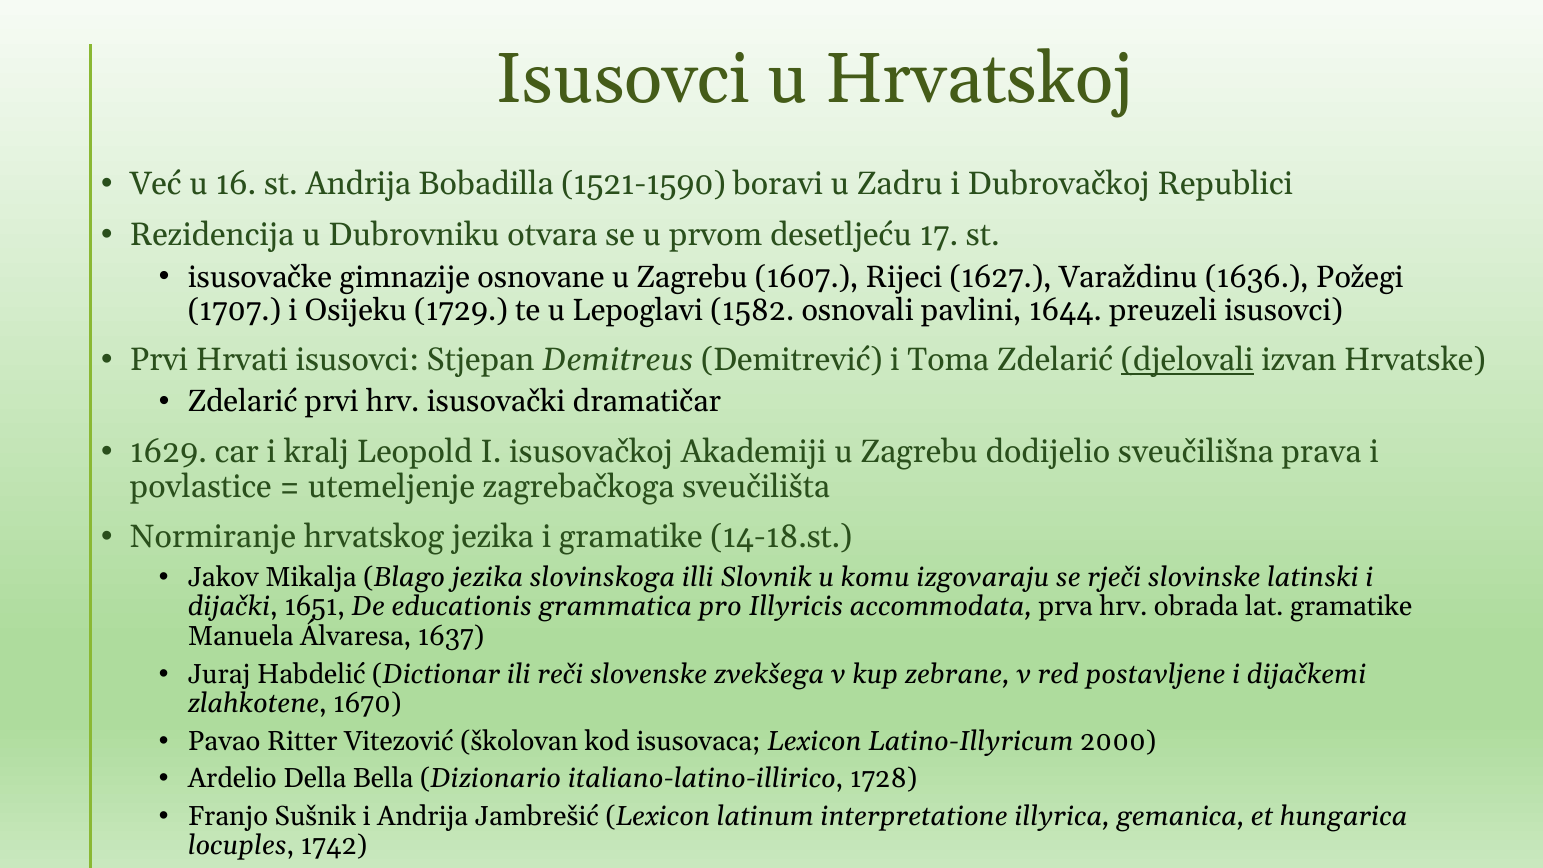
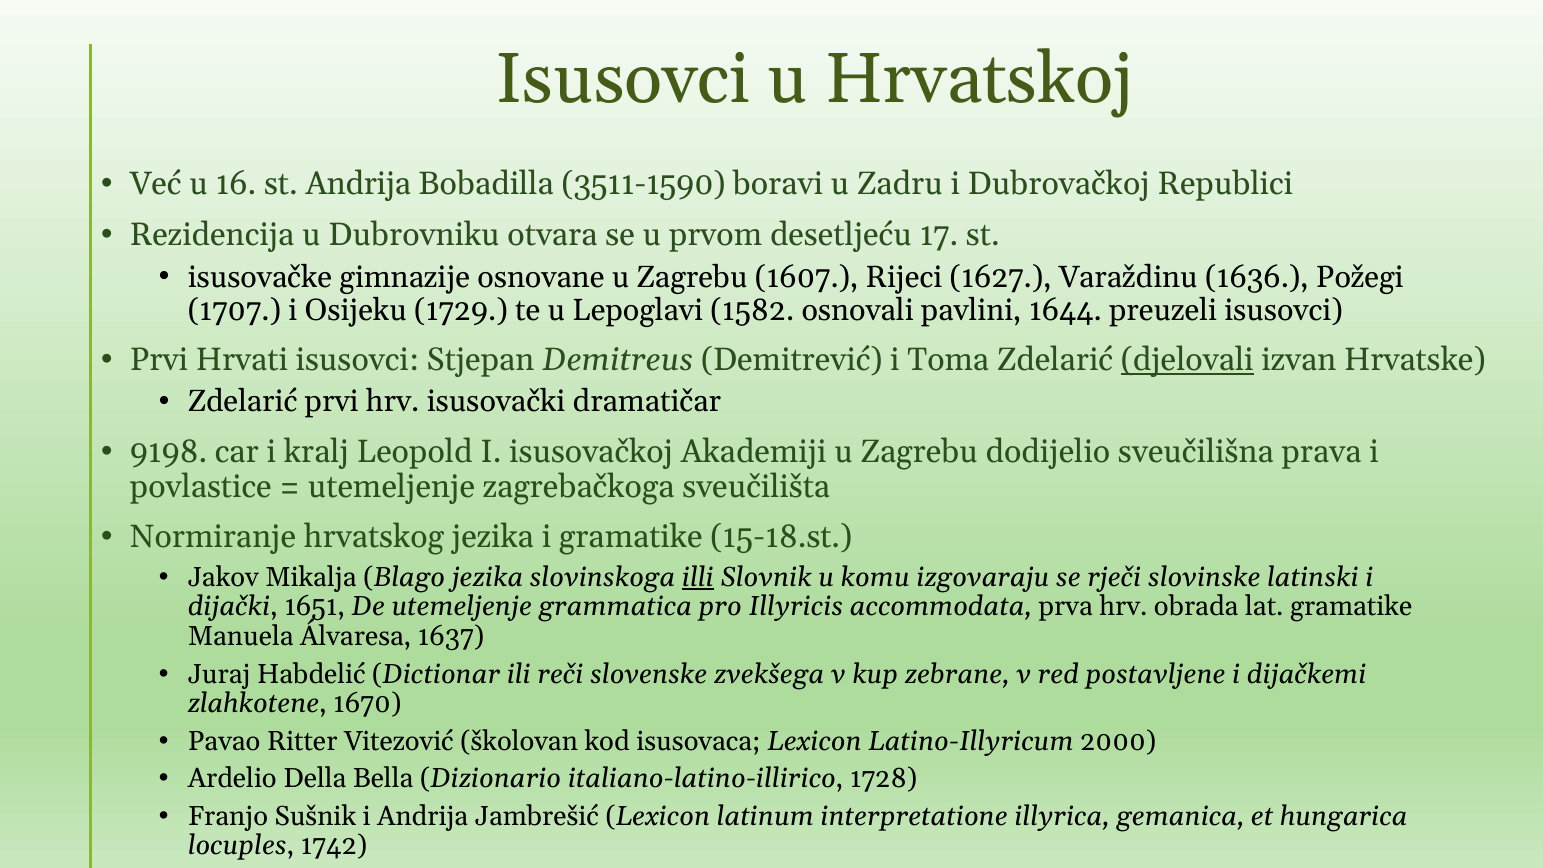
1521-1590: 1521-1590 -> 3511-1590 (644, 184)
1629: 1629 -> 9198 (169, 452)
14-18.st: 14-18.st -> 15-18.st (781, 537)
illi underline: none -> present (698, 577)
De educationis: educationis -> utemeljenje (462, 607)
